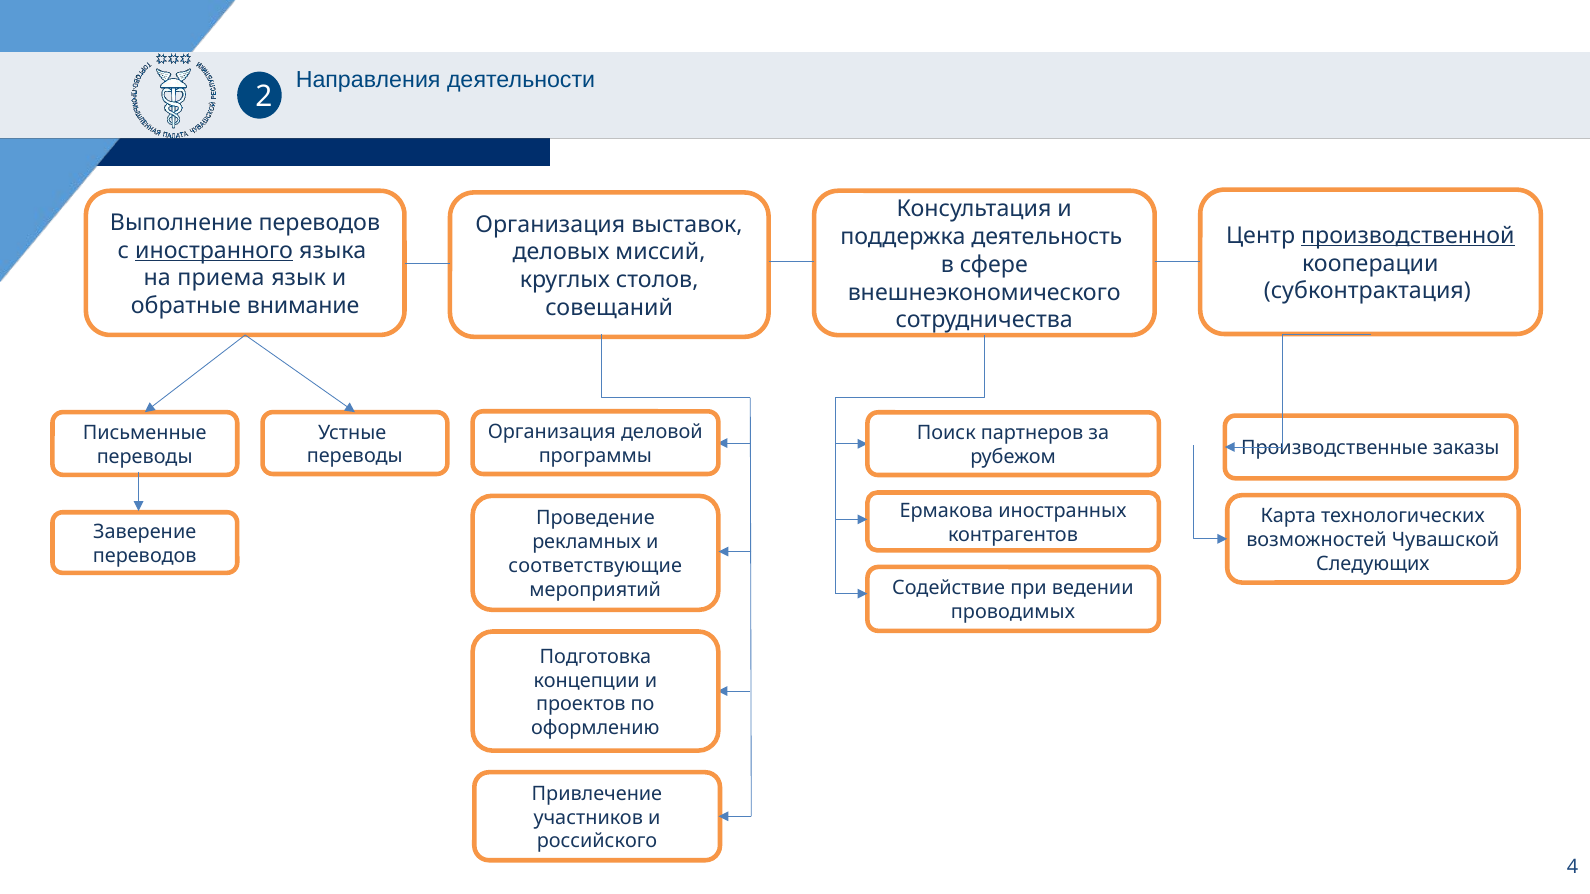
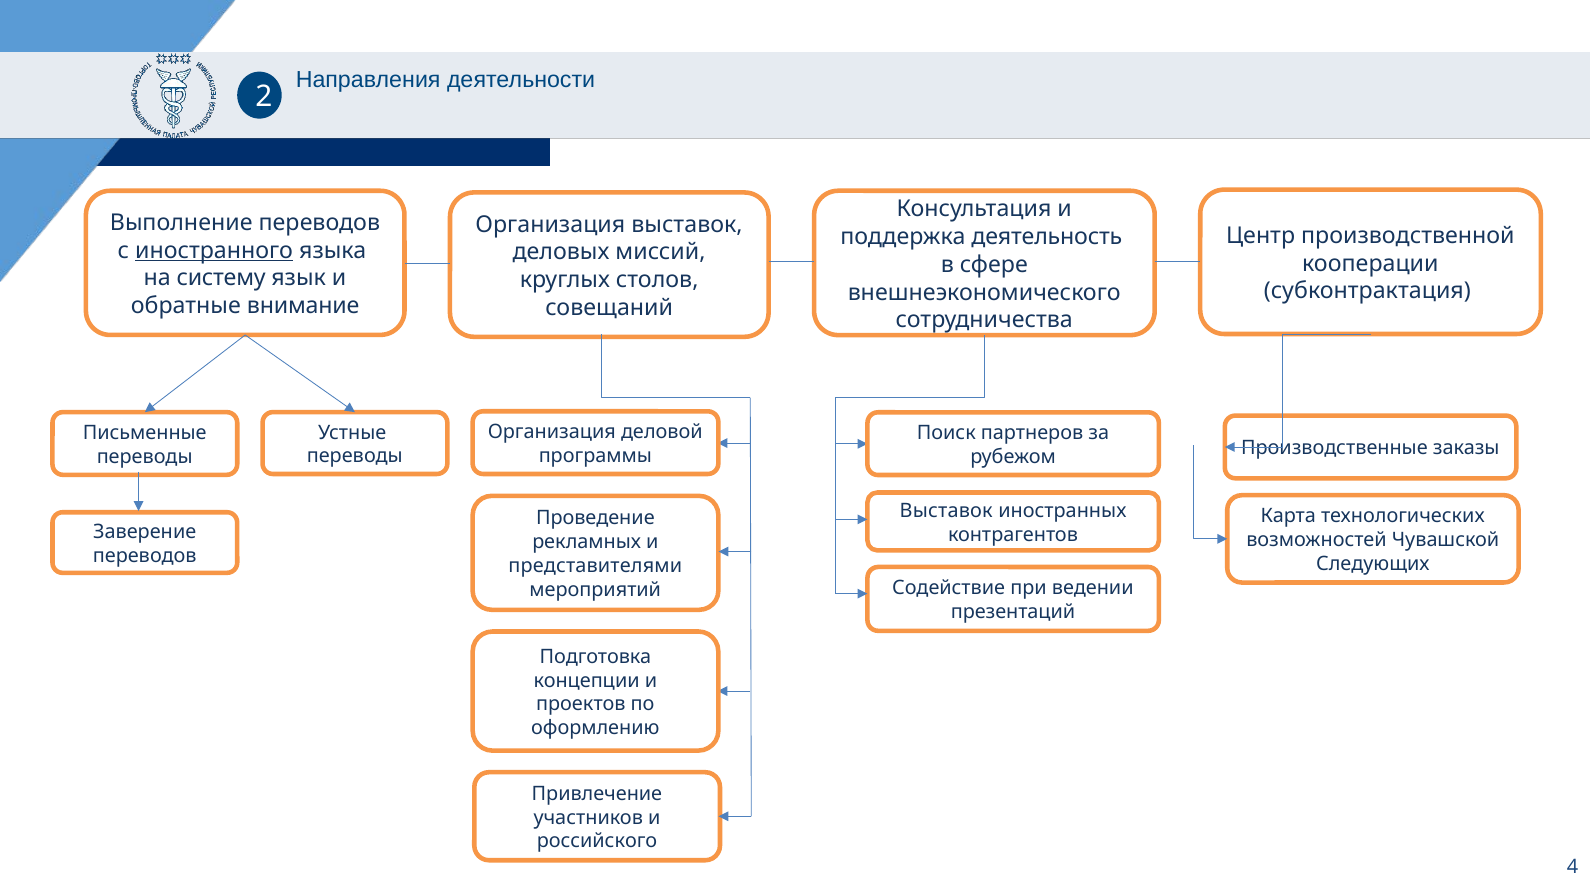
производственной underline: present -> none (1408, 236)
приема: приема -> систему (221, 278)
Ермакова: Ермакова -> Выставок (946, 511)
соответствующие: соответствующие -> представителями (595, 566)
проводимых: проводимых -> презентаций (1013, 612)
